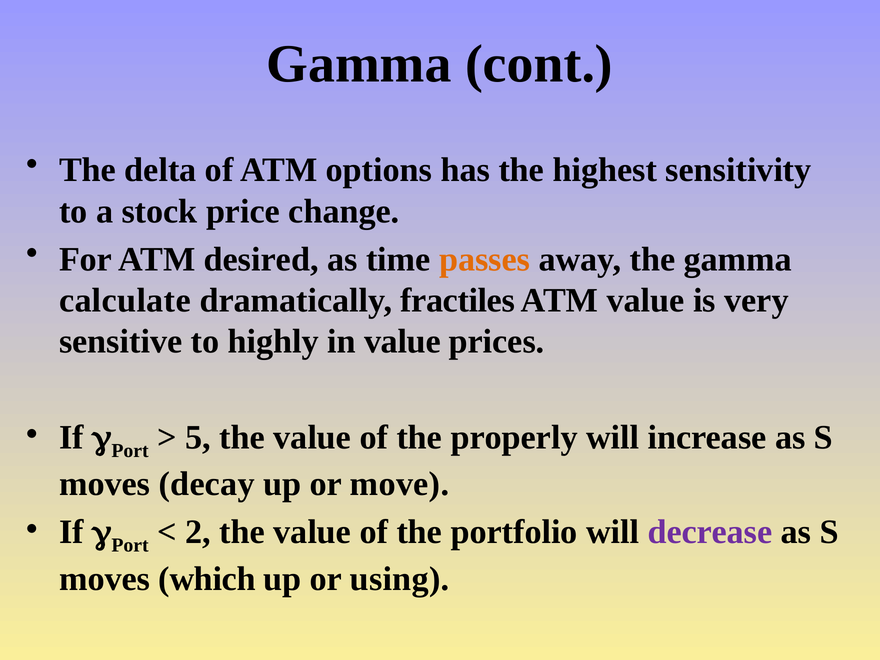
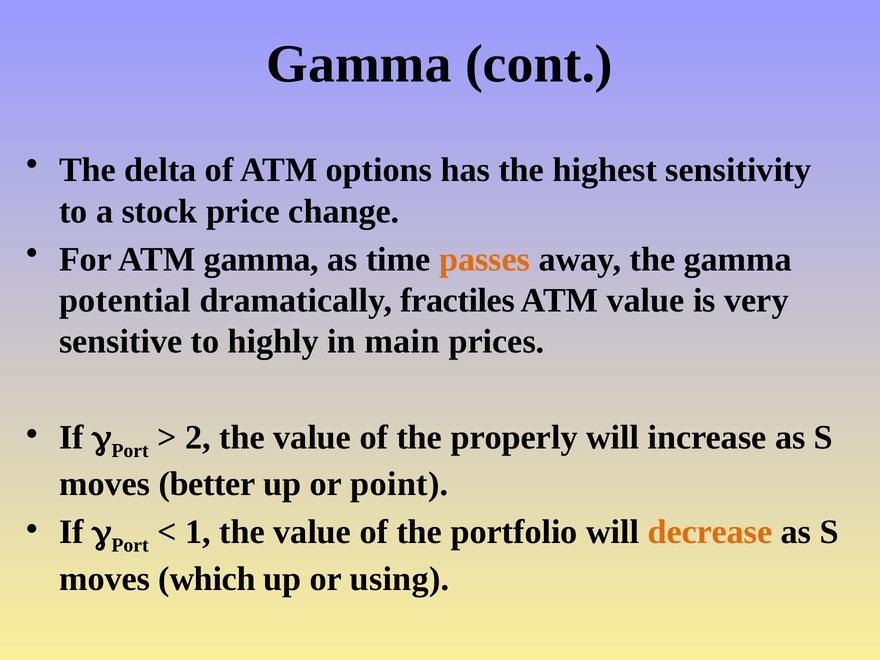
ATM desired: desired -> gamma (261, 259)
calculate: calculate -> potential (125, 300)
in value: value -> main (402, 341)
5: 5 -> 2 (198, 437)
decay: decay -> better (207, 484)
move: move -> point (399, 484)
2: 2 -> 1 (198, 532)
decrease colour: purple -> orange (710, 532)
